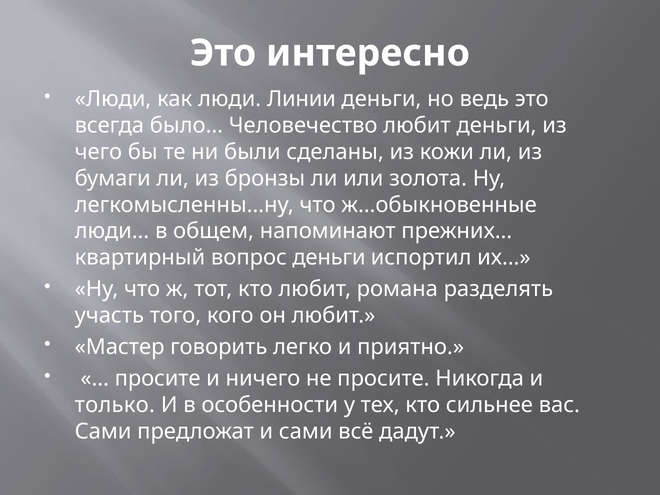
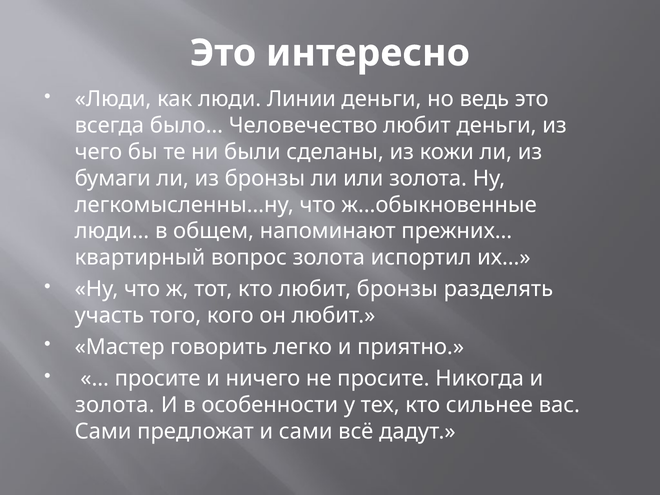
вопрос деньги: деньги -> золота (329, 258)
любит романа: романа -> бронзы (397, 289)
только: только -> золота (115, 405)
